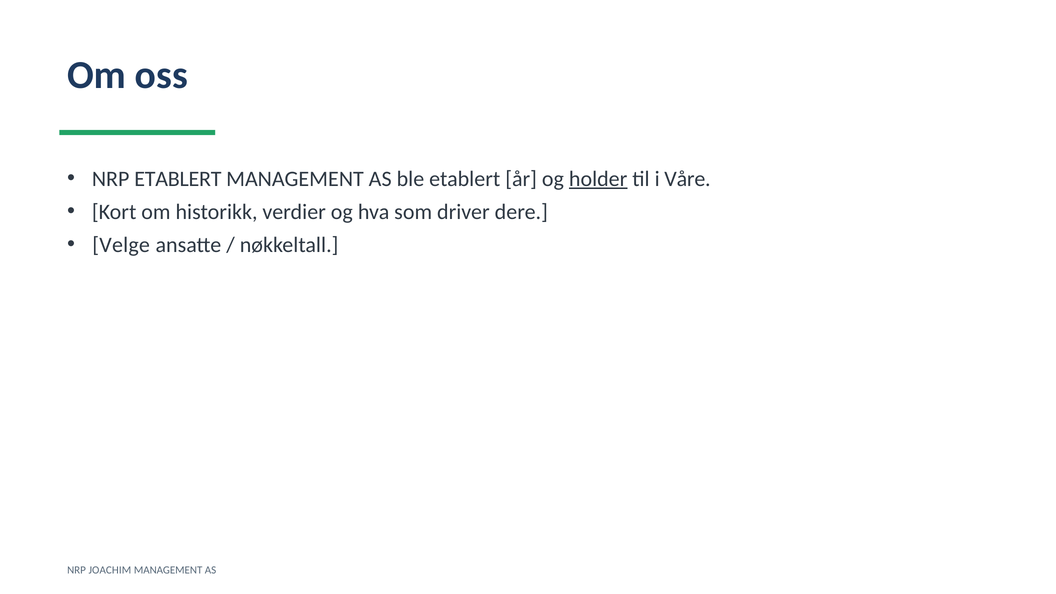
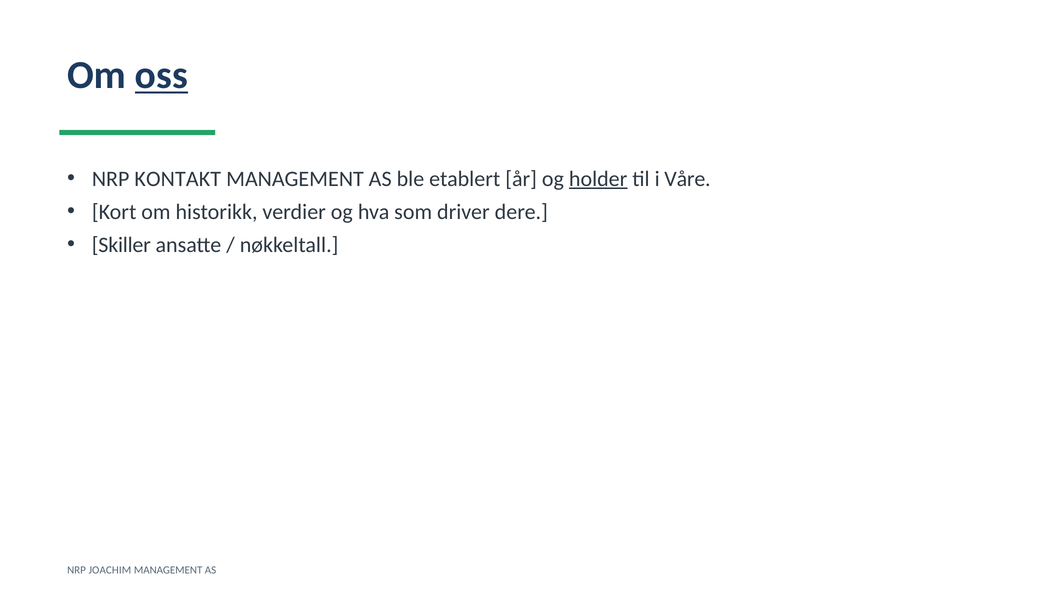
oss underline: none -> present (161, 75)
NRP ETABLERT: ETABLERT -> KONTAKT (178, 179)
Velge: Velge -> Skiller (121, 245)
